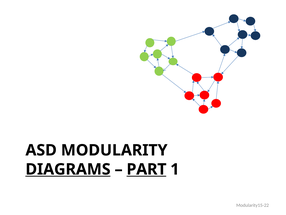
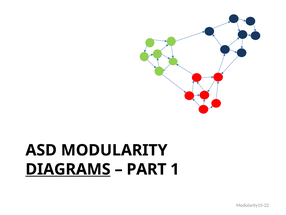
PART underline: present -> none (147, 169)
